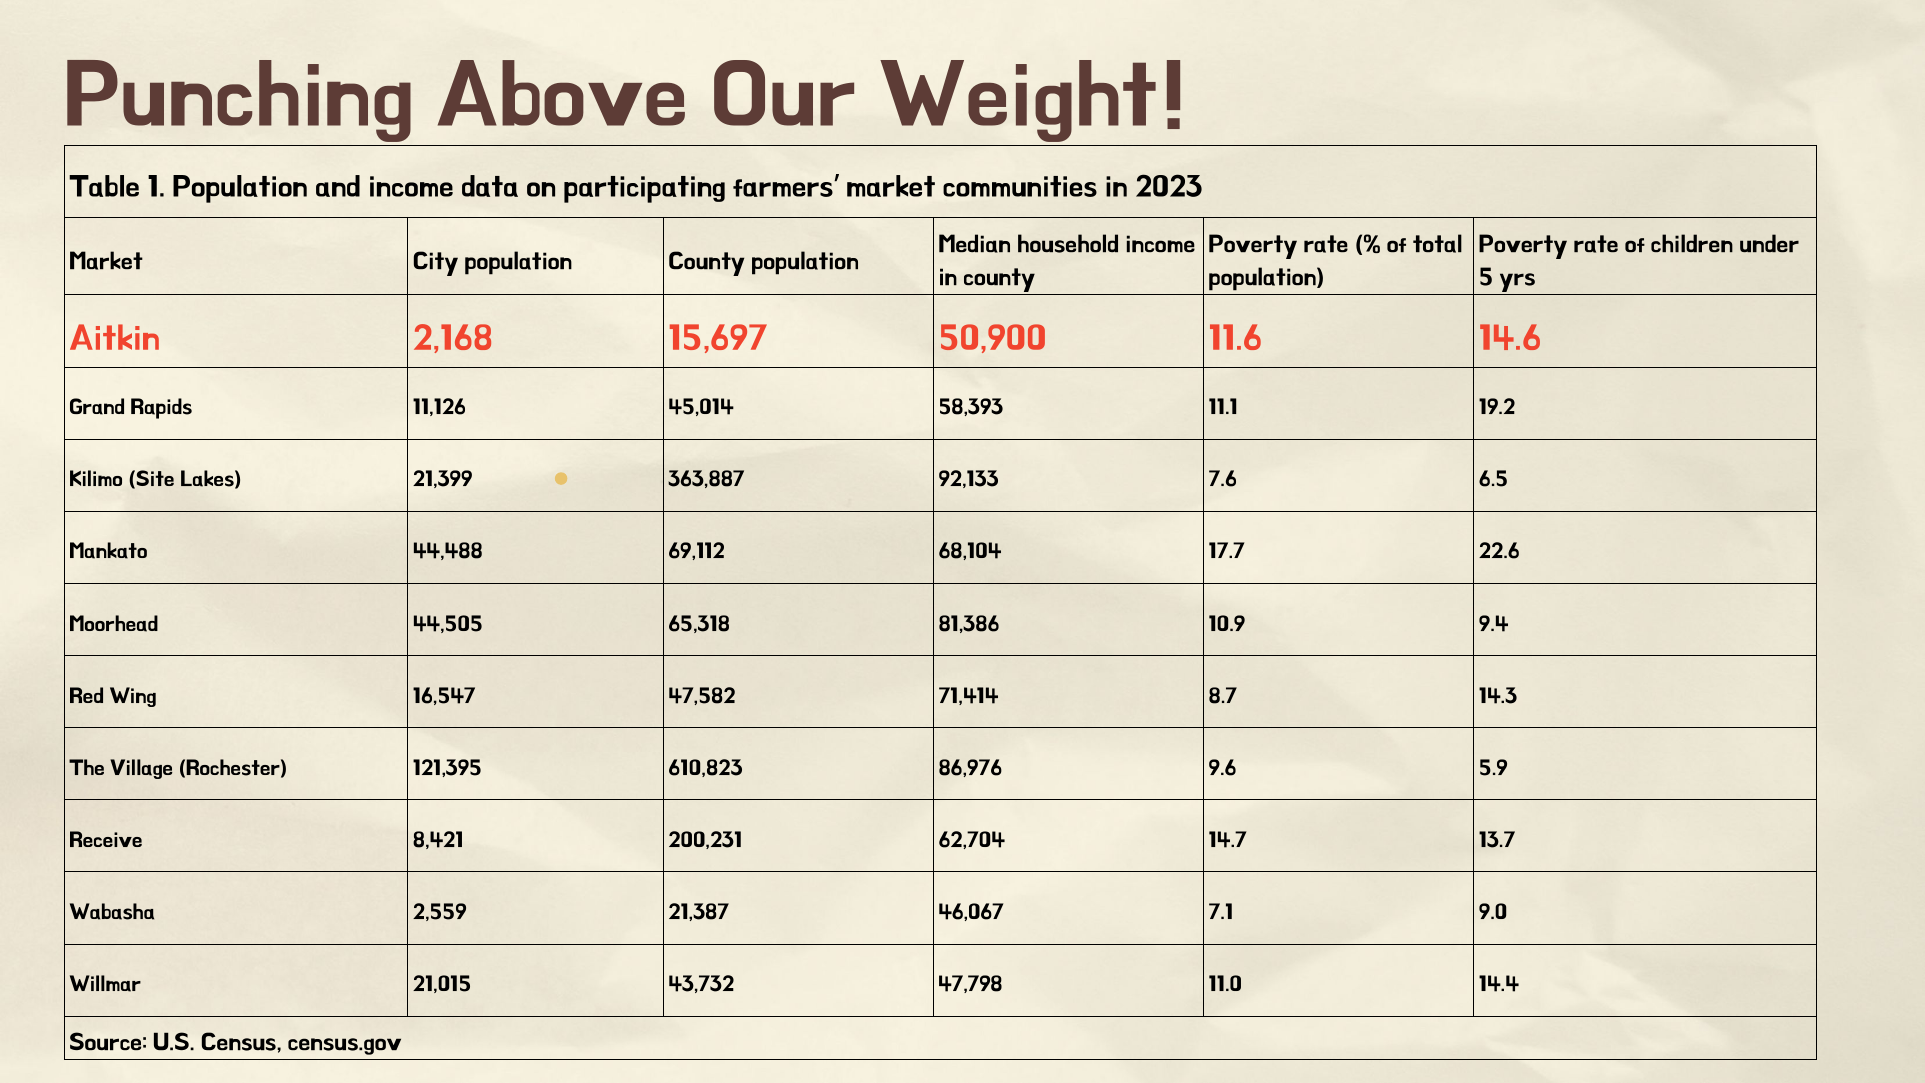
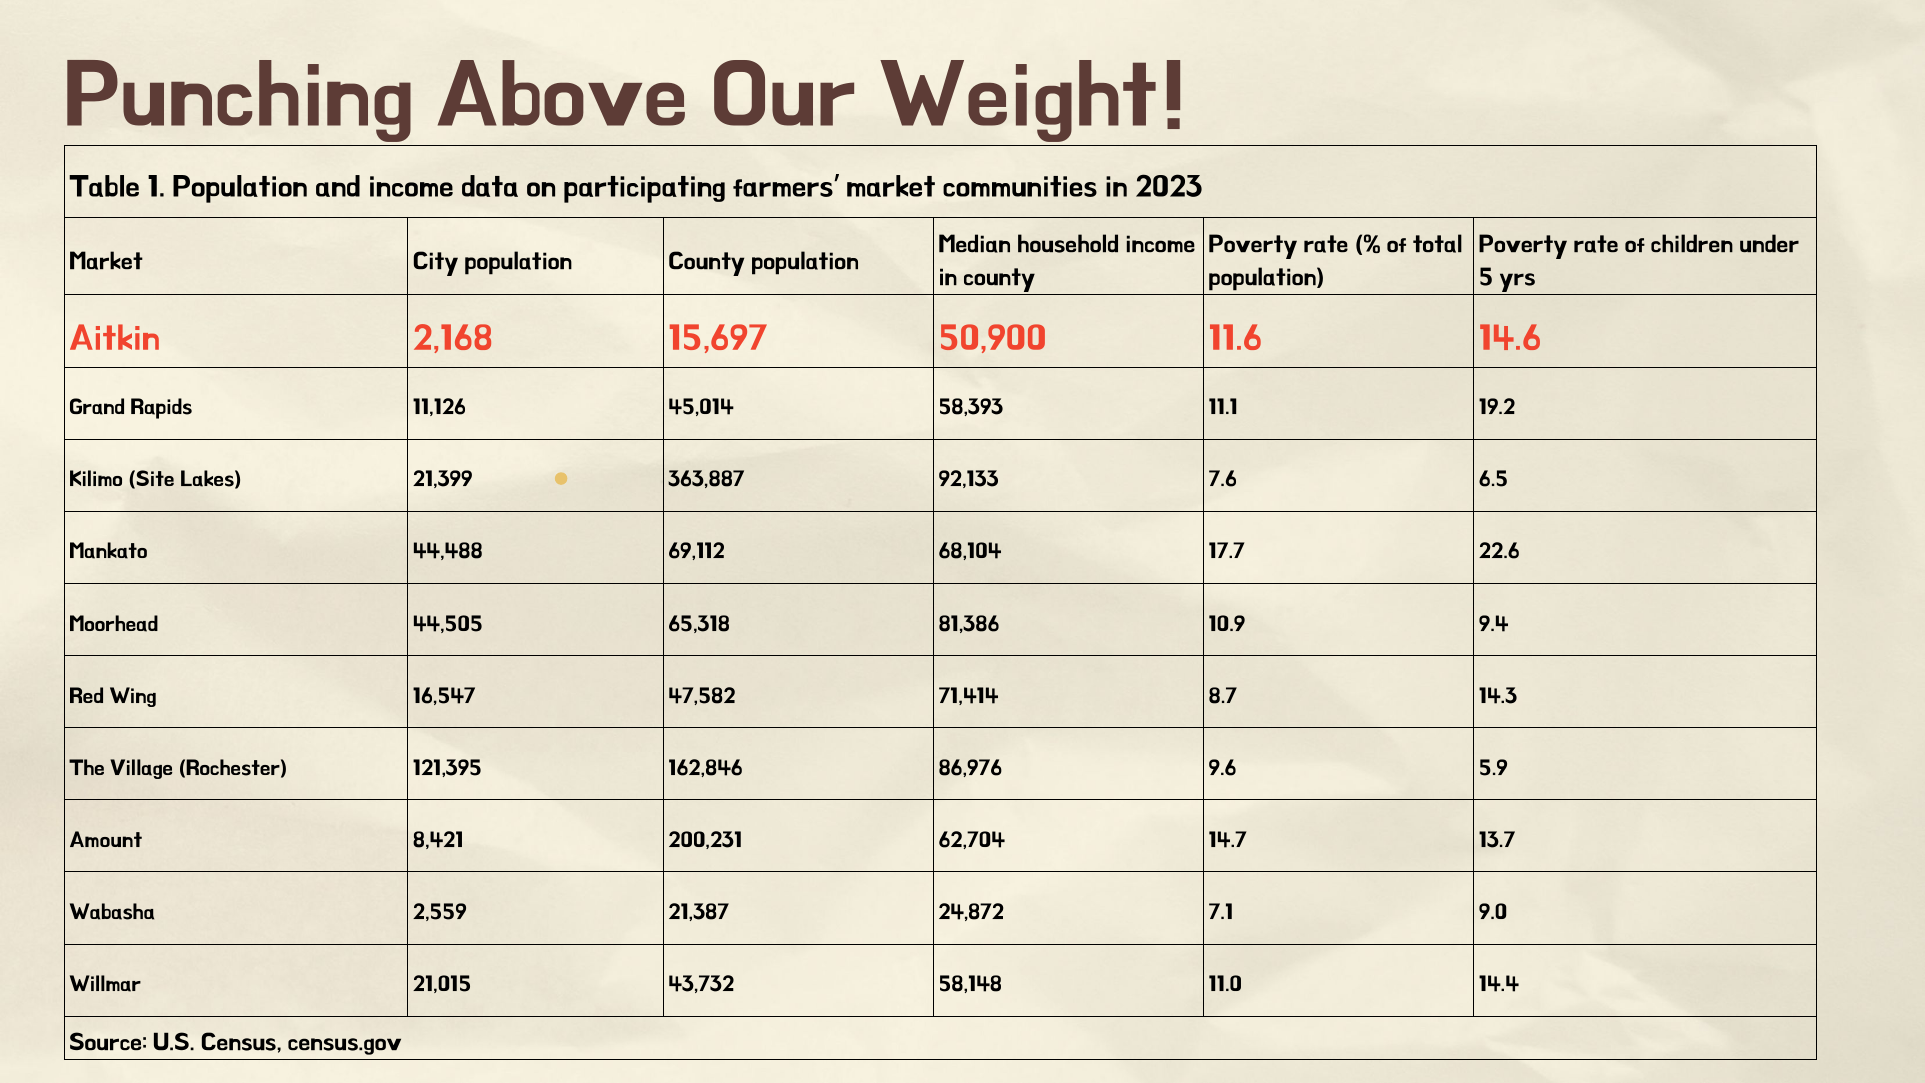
610,823: 610,823 -> 162,846 (706, 767)
Receive: Receive -> Amount (106, 839)
46,067: 46,067 -> 24,872 (971, 911)
47,798: 47,798 -> 58,148 (970, 983)
